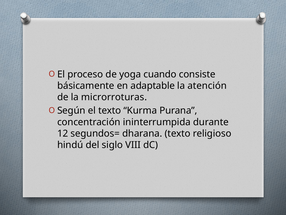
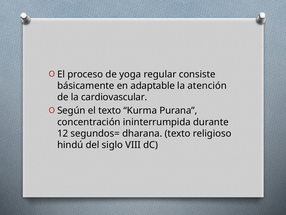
cuando: cuando -> regular (160, 74)
microrroturas: microrroturas -> cardiovascular (114, 97)
